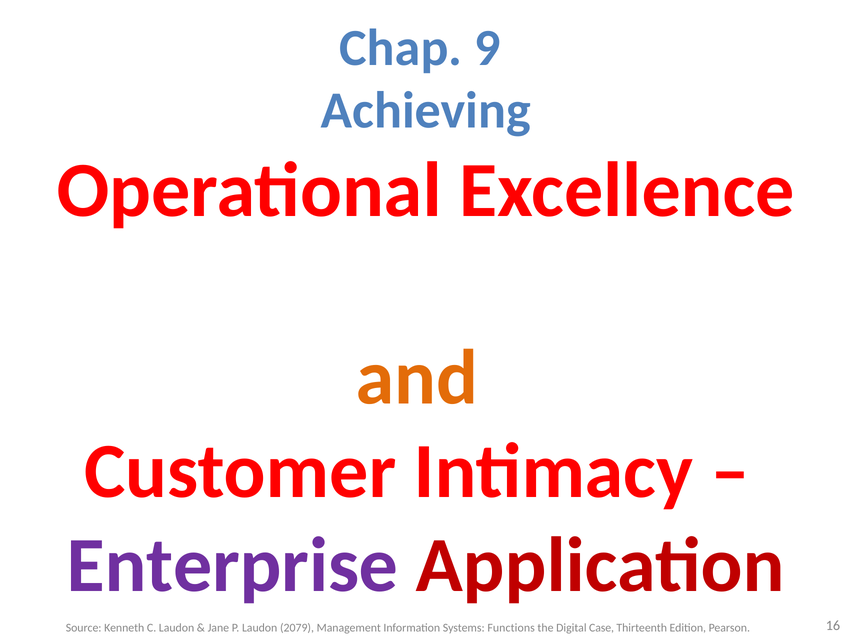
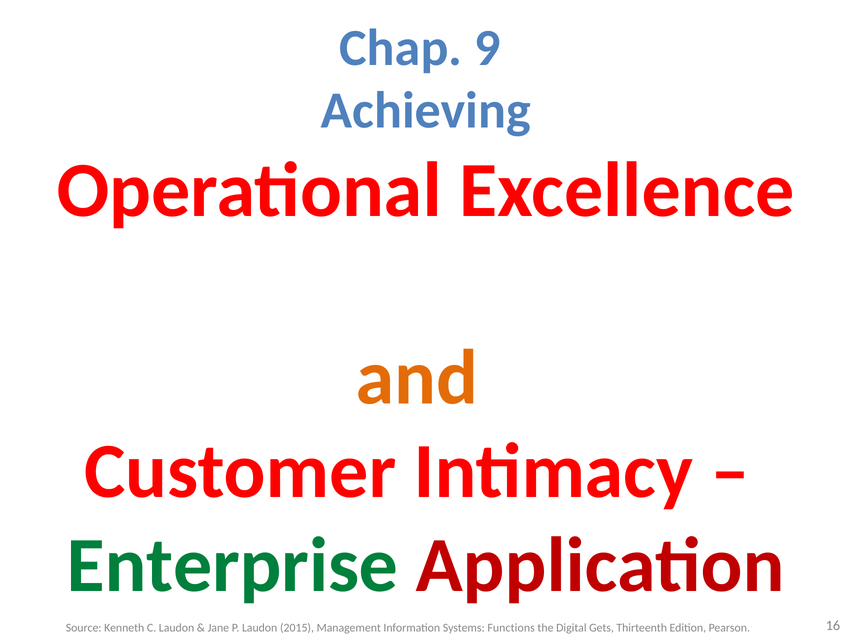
Enterprise colour: purple -> green (232, 565)
2079: 2079 -> 2015 (297, 628)
Case: Case -> Gets (602, 628)
